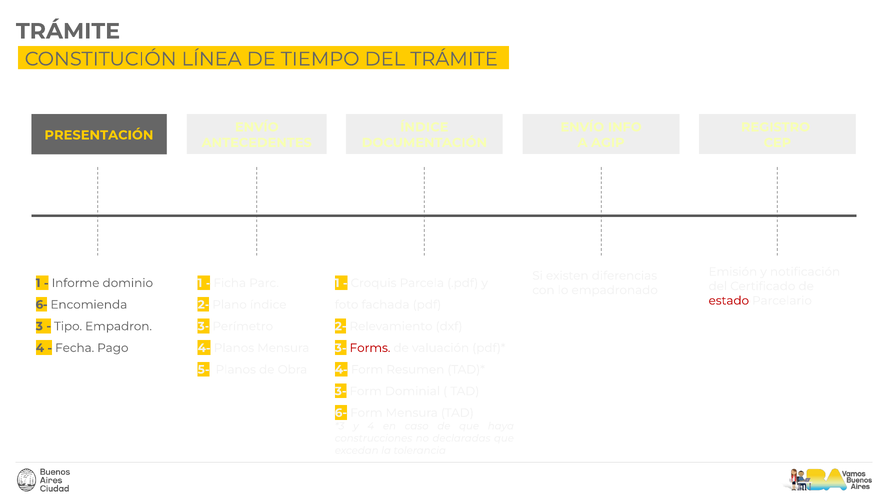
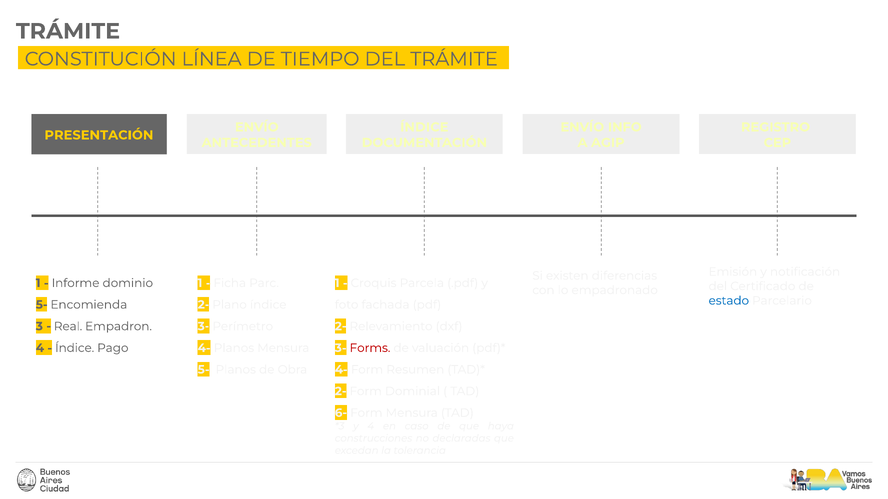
estado colour: red -> blue (729, 301)
6-: 6- -> 5- (42, 305)
Tipo: Tipo -> Real (68, 327)
Fecha: Fecha -> Índice (75, 348)
3-: 3- -> 2- (341, 392)
